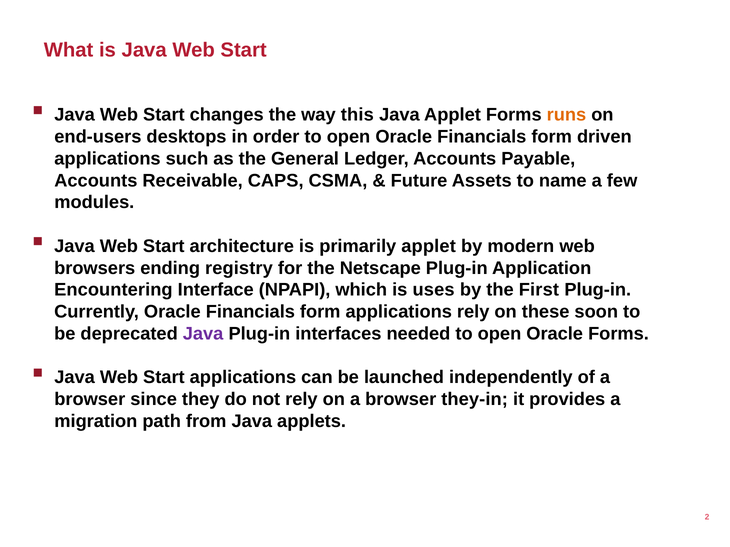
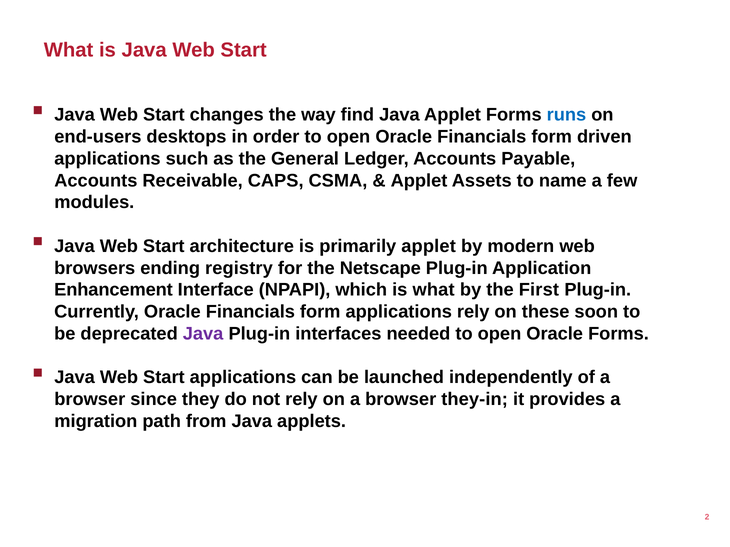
this: this -> find (357, 115)
runs colour: orange -> blue (566, 115)
Future: Future -> Applet (419, 181)
Encountering: Encountering -> Enhancement (114, 290)
is uses: uses -> what (434, 290)
